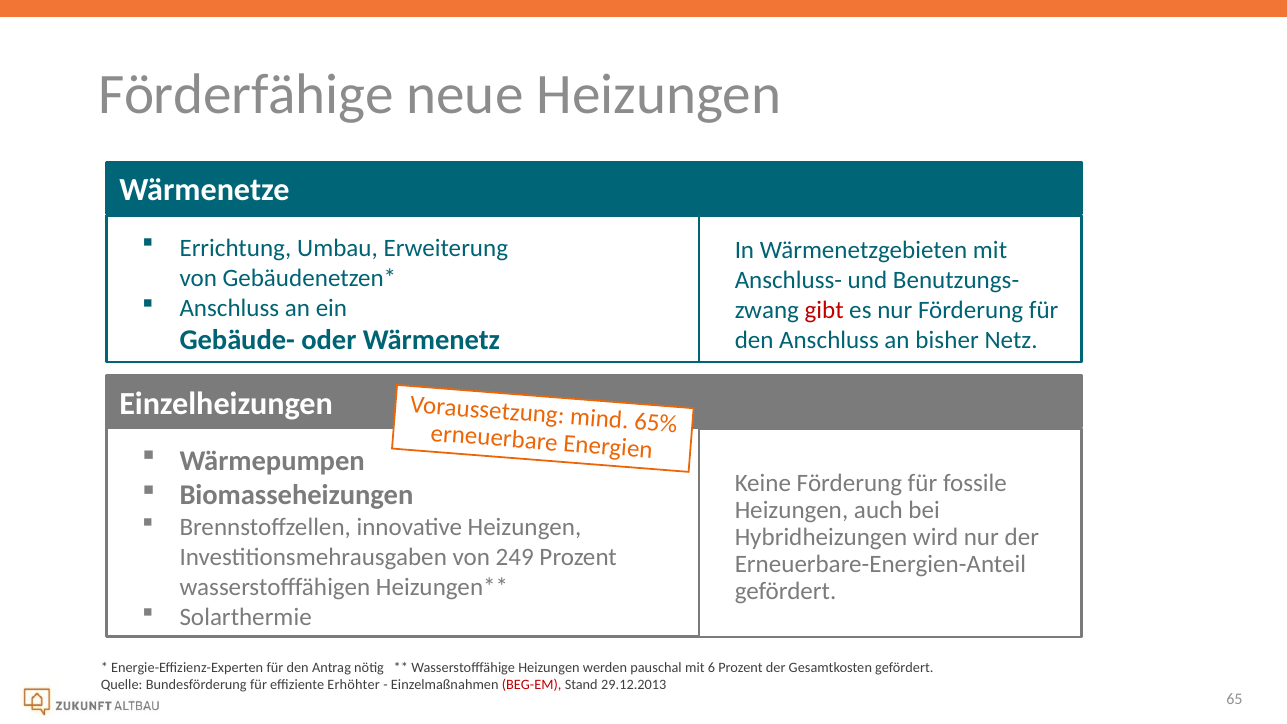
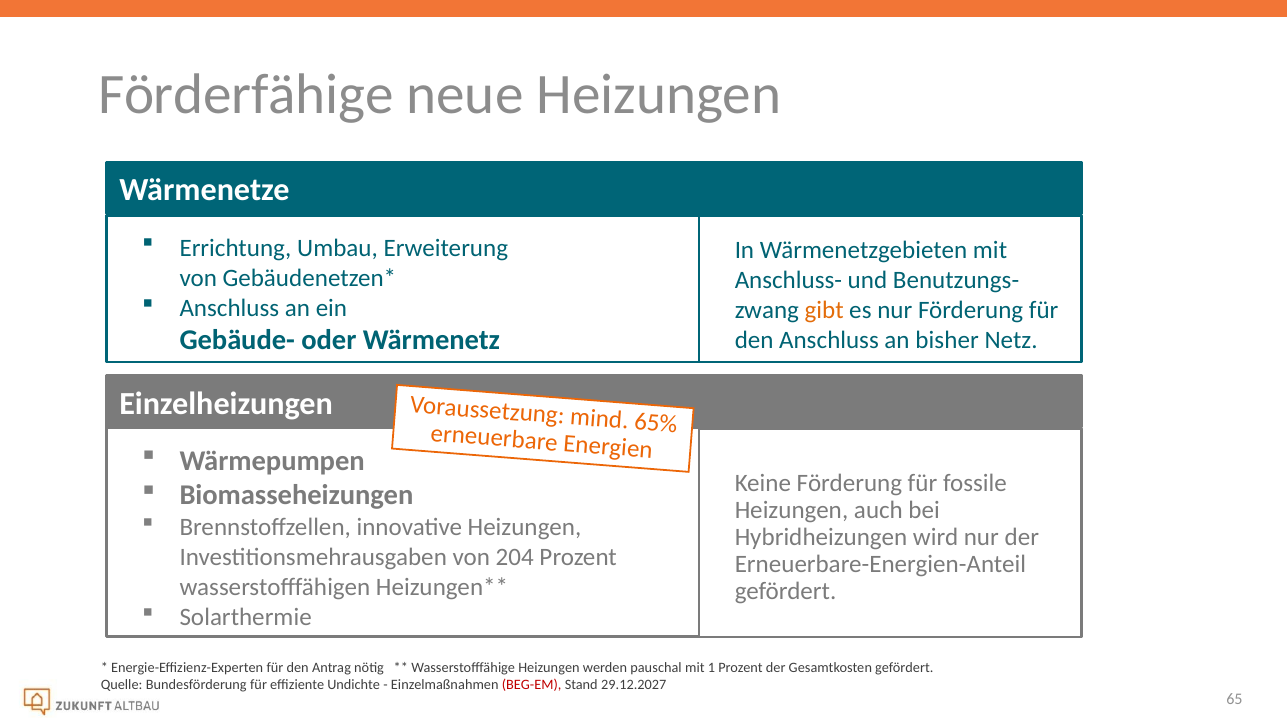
gibt colour: red -> orange (824, 310)
249: 249 -> 204 (515, 557)
6: 6 -> 1 (712, 667)
Erhöhter: Erhöhter -> Undichte (354, 684)
29.12.2013: 29.12.2013 -> 29.12.2027 (634, 684)
